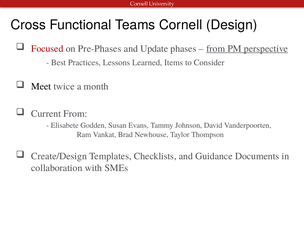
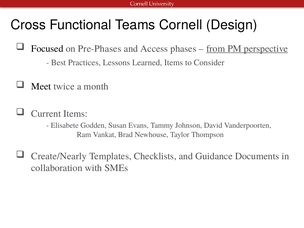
Focused colour: red -> black (47, 49)
Update: Update -> Access (154, 49)
Current From: From -> Items (75, 114)
Create/Design: Create/Design -> Create/Nearly (59, 156)
